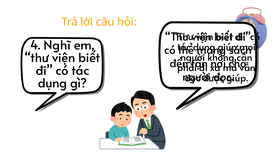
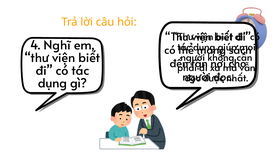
giúp: giúp -> nhất (237, 78)
